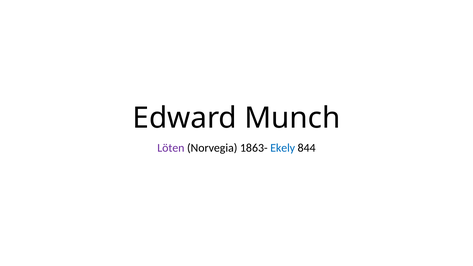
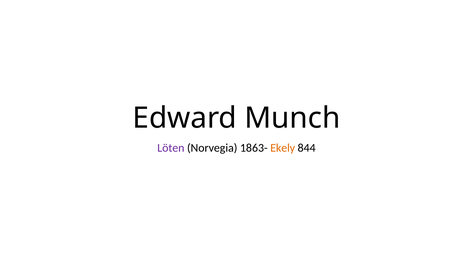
Ekely colour: blue -> orange (283, 148)
